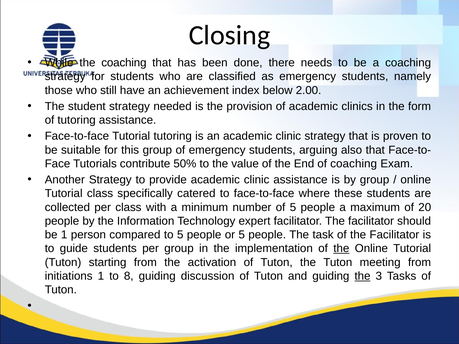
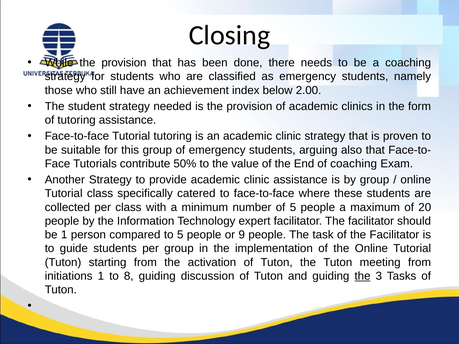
While the coaching: coaching -> provision (124, 63)
or 5: 5 -> 9 (242, 235)
the underline: present -> none (341, 249)
